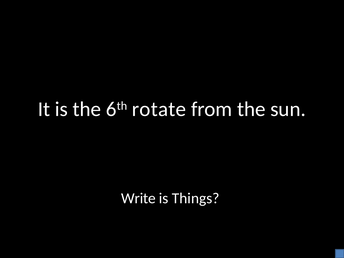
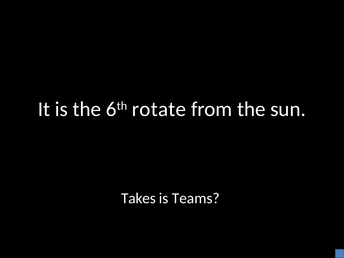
Write: Write -> Takes (138, 198)
Things: Things -> Teams (196, 198)
